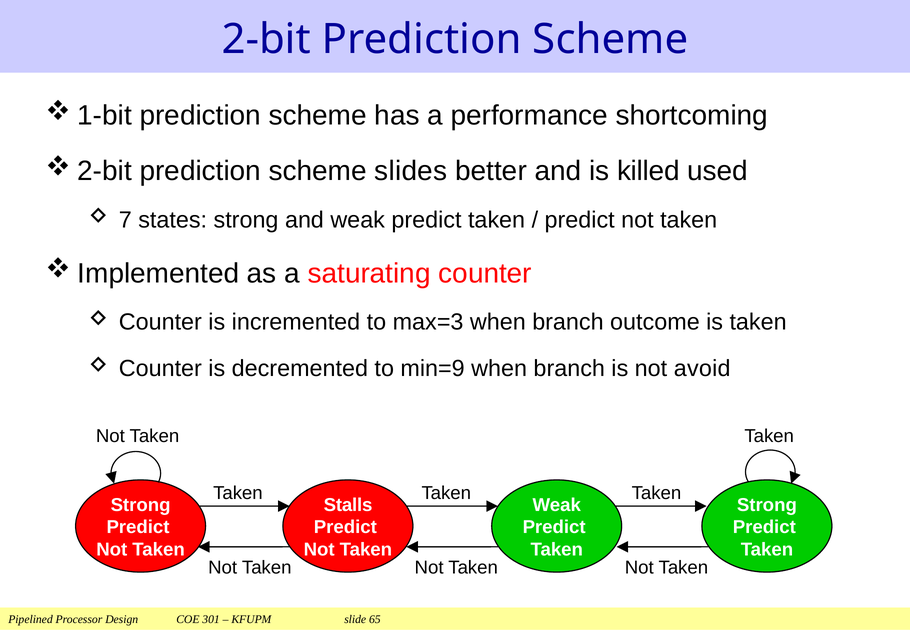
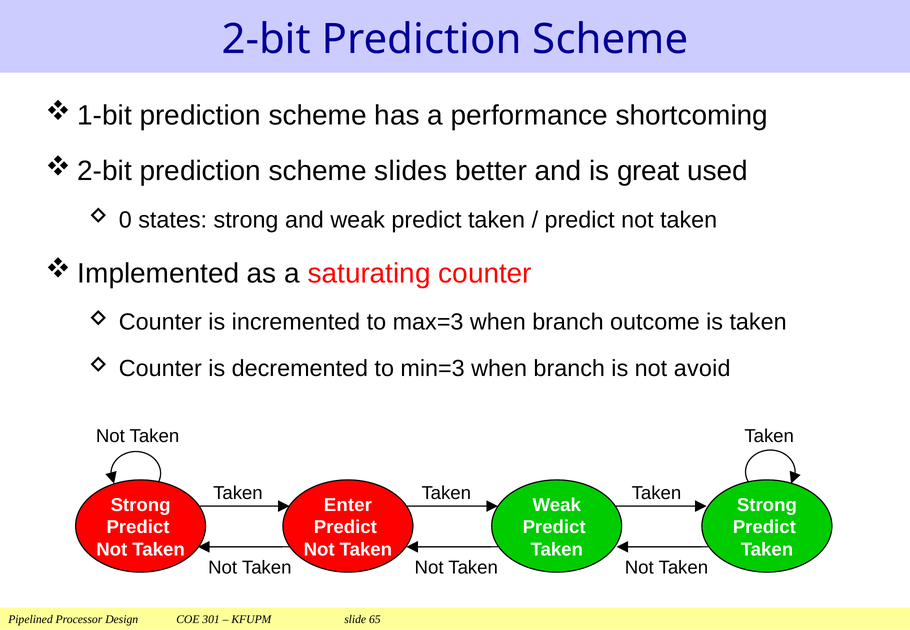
killed: killed -> great (648, 171)
7: 7 -> 0 (125, 220)
min=9: min=9 -> min=3 (433, 369)
Stalls: Stalls -> Enter (348, 505)
